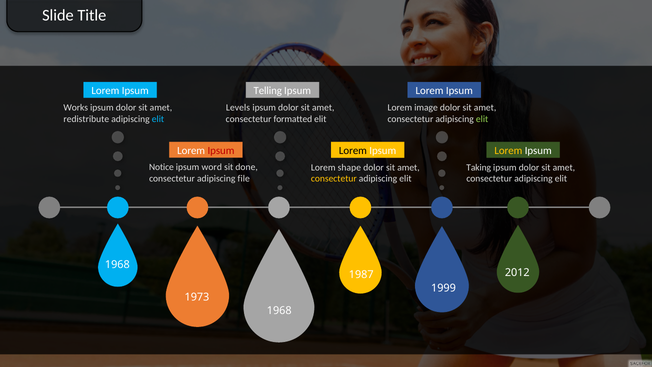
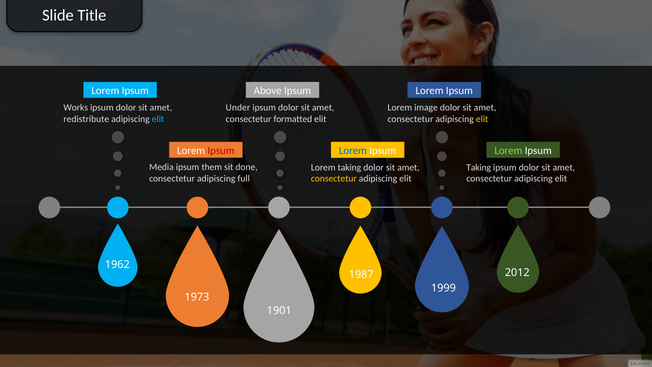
Telling: Telling -> Above (268, 91)
Levels: Levels -> Under (238, 107)
elit colour: light green -> yellow (482, 119)
Lorem colour: black -> blue (353, 150)
Lorem colour: yellow -> light green (508, 150)
Notice: Notice -> Media (161, 167)
word: word -> them (212, 167)
Lorem shape: shape -> taking (349, 167)
file: file -> full (244, 179)
1968: 1968 -> 1962 (117, 264)
1968: 1968 -> 1901 (279, 311)
